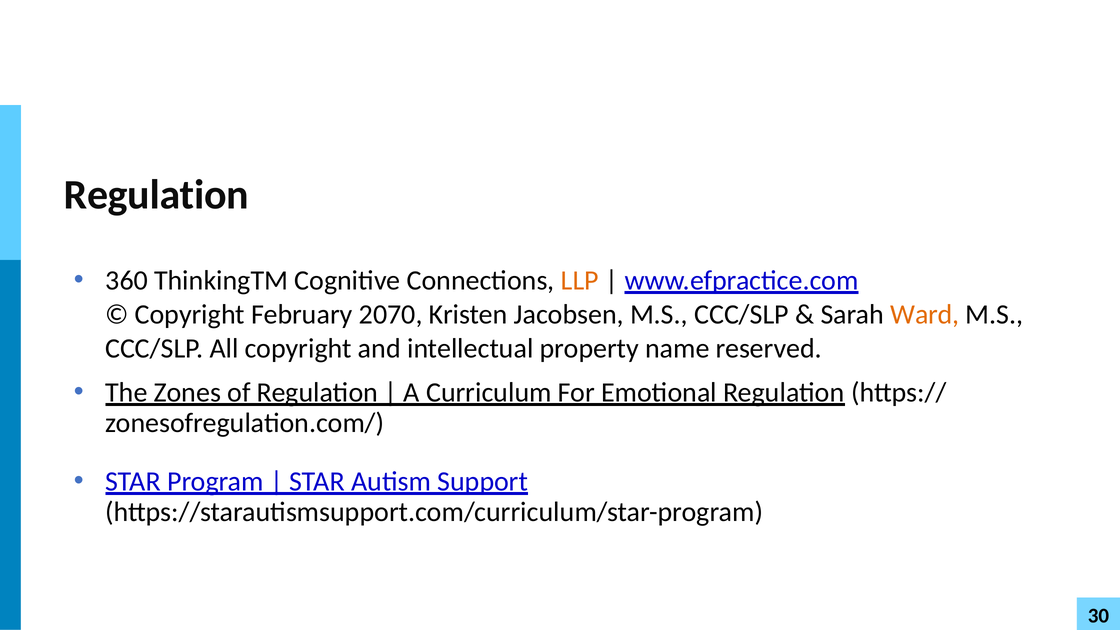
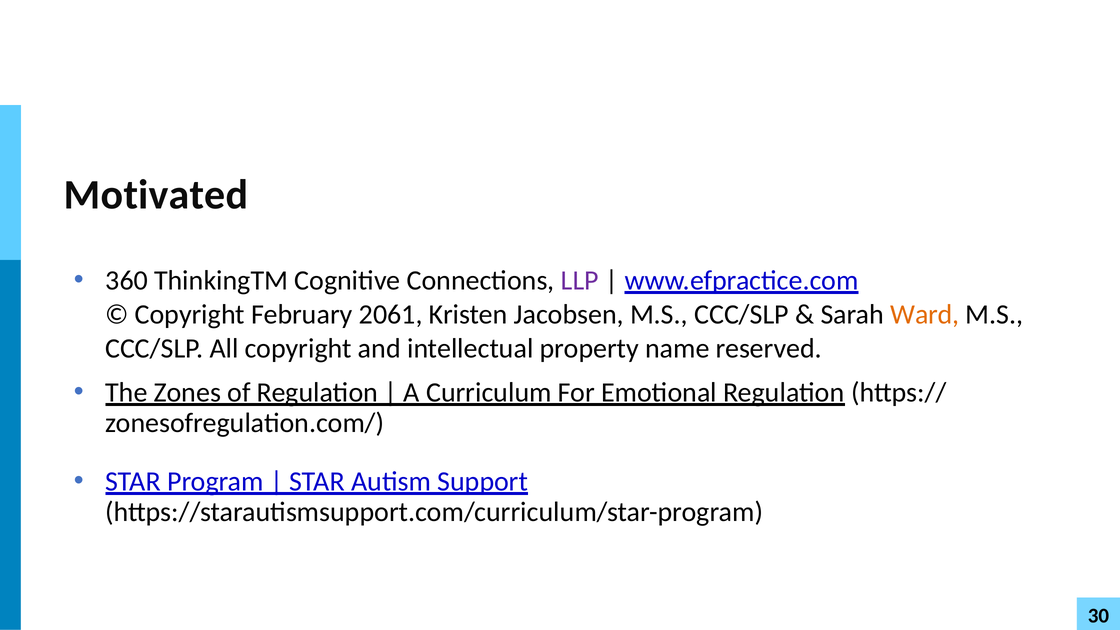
Regulation: Regulation -> Motivated (156, 195)
LLP colour: orange -> purple (580, 281)
2070: 2070 -> 2061 (391, 315)
